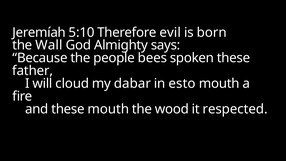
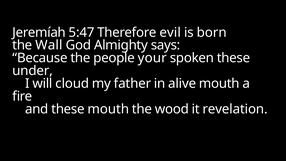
5:10: 5:10 -> 5:47 (82, 32)
bees: bees -> your (152, 58)
father: father -> under (33, 71)
dabar: dabar -> father (132, 83)
esto: esto -> alive (182, 83)
respected: respected -> revelation (235, 109)
